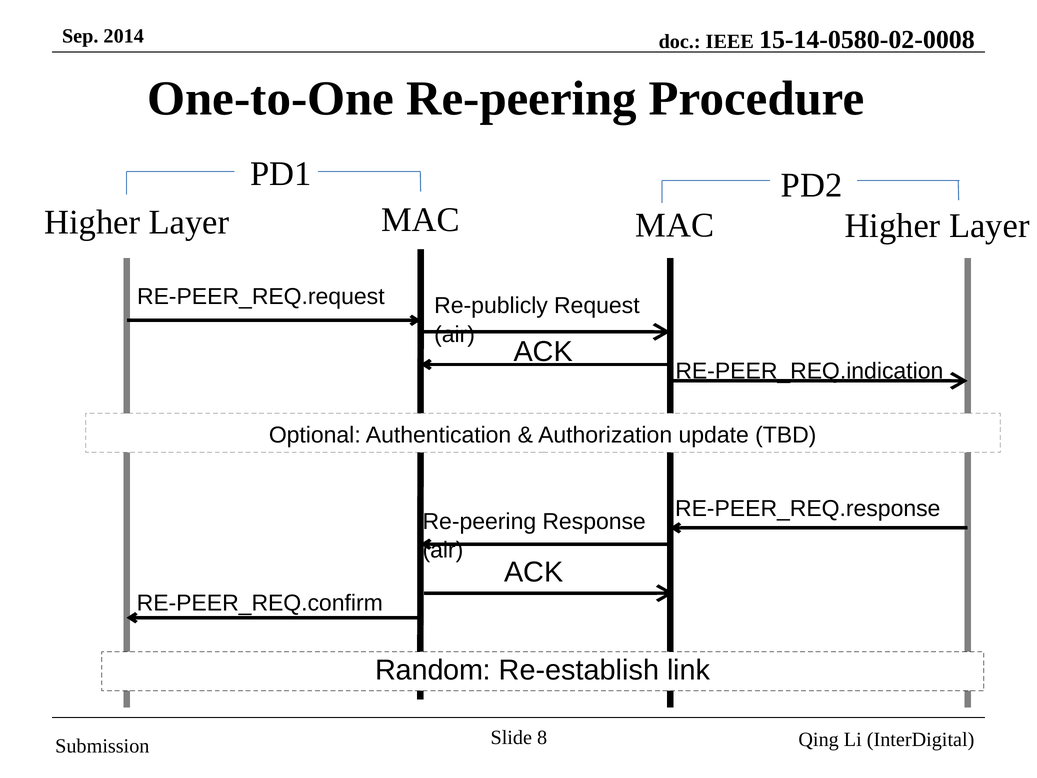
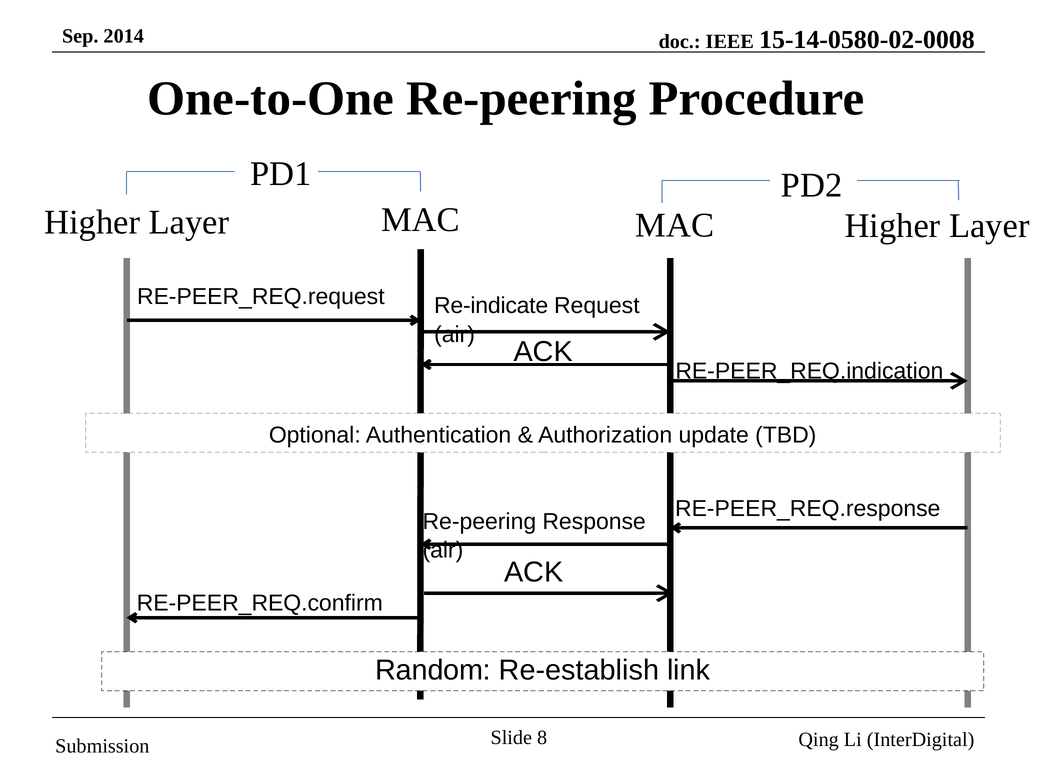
Re-publicly: Re-publicly -> Re-indicate (491, 306)
